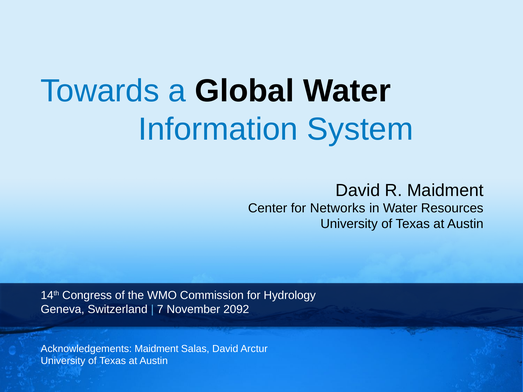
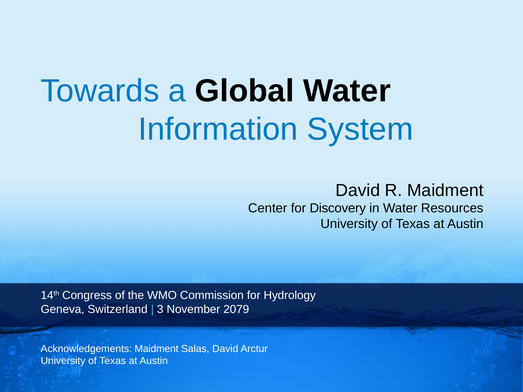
Networks: Networks -> Discovery (338, 208)
7: 7 -> 3 (160, 309)
2092: 2092 -> 2079 (236, 309)
